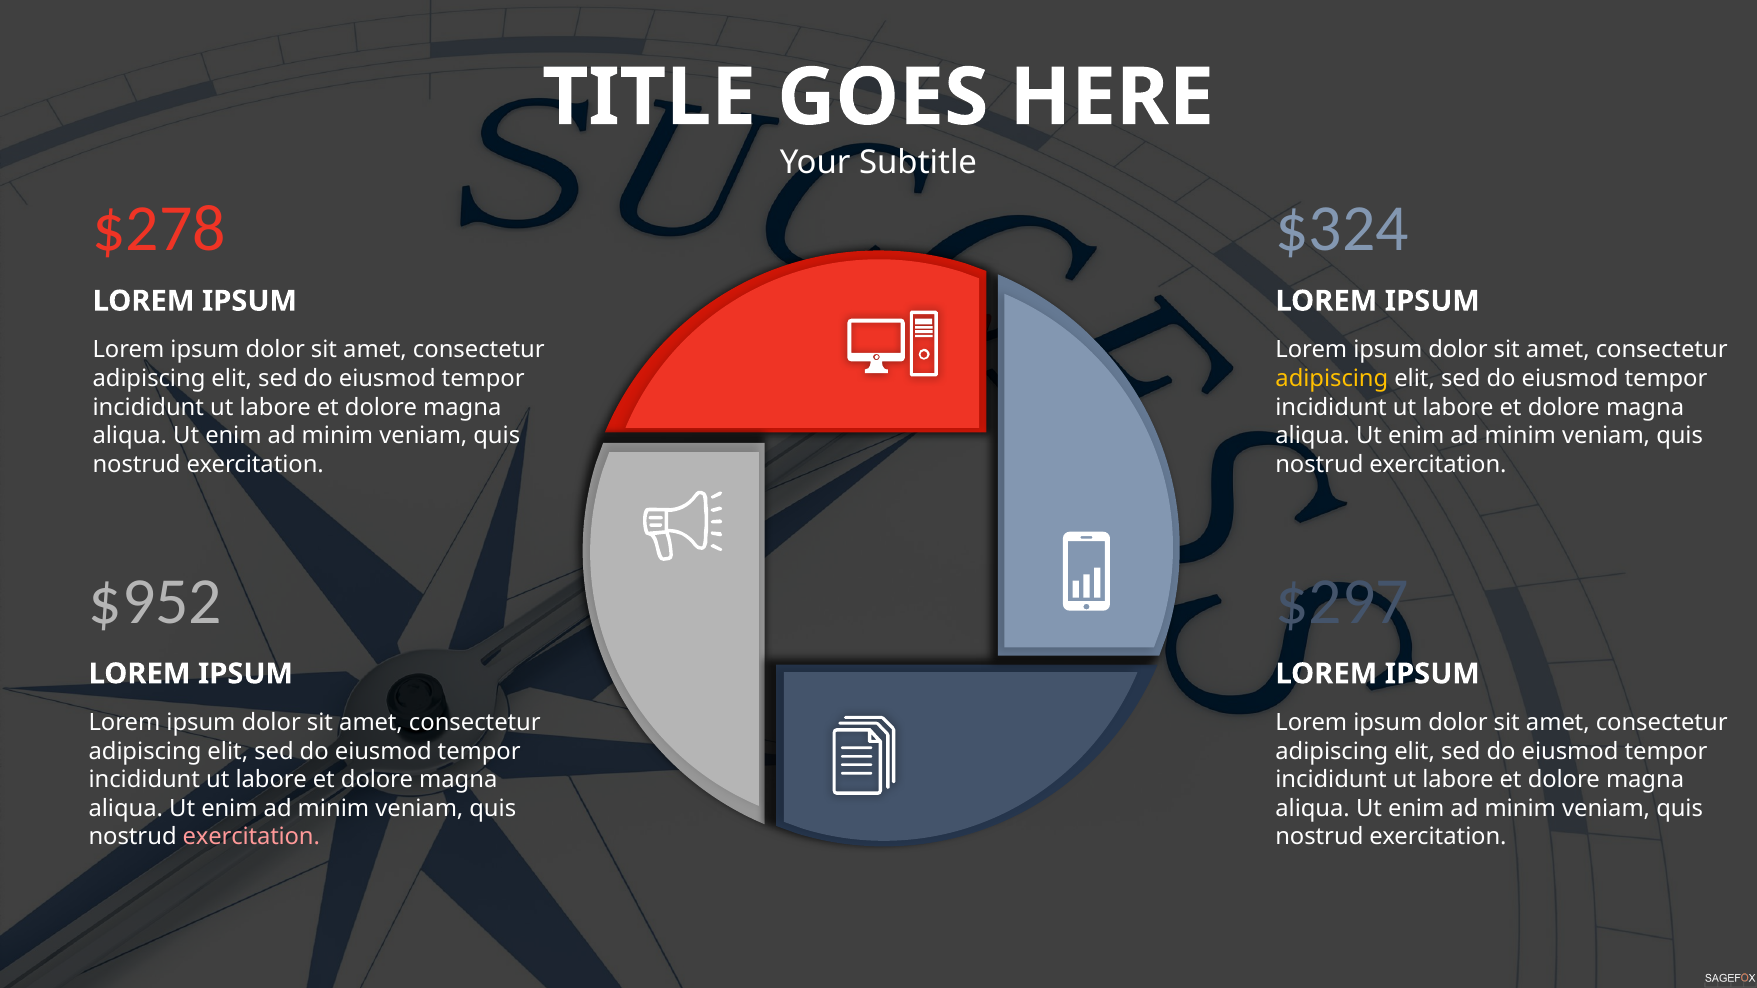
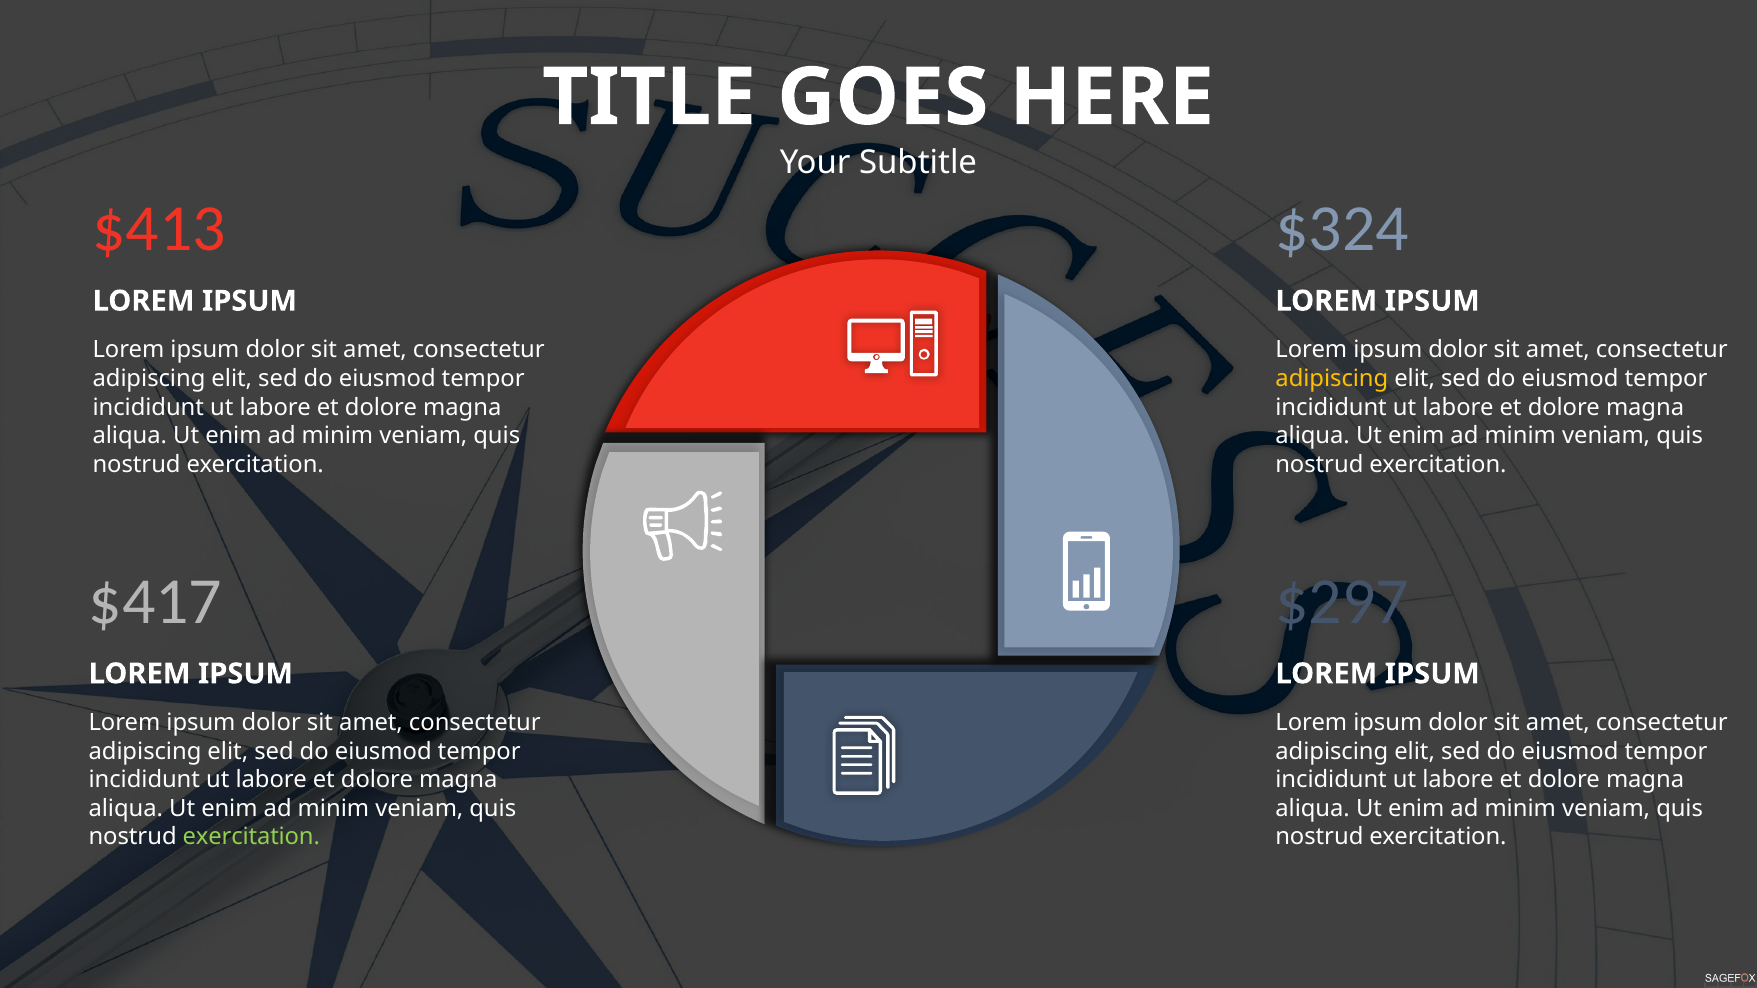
$278: $278 -> $413 (159, 229)
$952: $952 -> $417 (155, 602)
exercitation colour: pink -> light green (251, 837)
